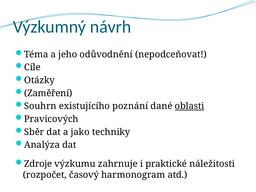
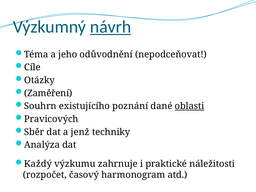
návrh underline: none -> present (111, 27)
jako: jako -> jenž (80, 132)
Zdroje: Zdroje -> Každý (38, 164)
